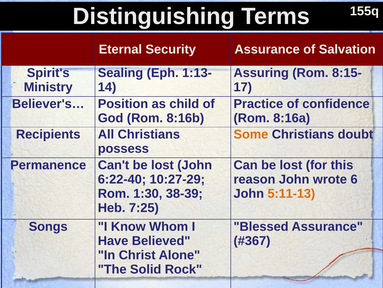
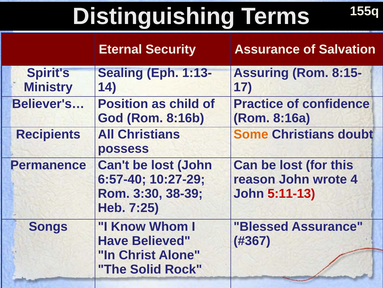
6:22-40: 6:22-40 -> 6:57-40 (122, 179)
6: 6 -> 4 (354, 179)
1:30: 1:30 -> 3:30 (148, 193)
5:11-13 colour: orange -> red (291, 193)
